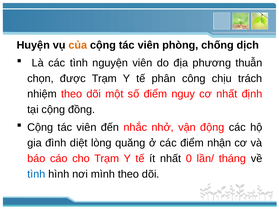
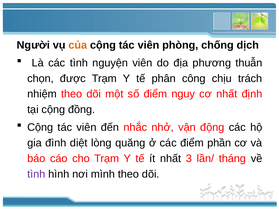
Huyện: Huyện -> Người (33, 45)
nhận: nhận -> phần (219, 143)
0: 0 -> 3 (189, 159)
tình colour: blue -> purple (36, 174)
